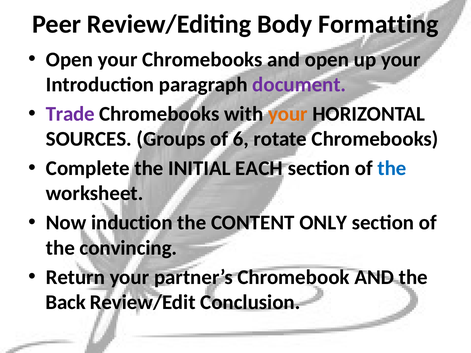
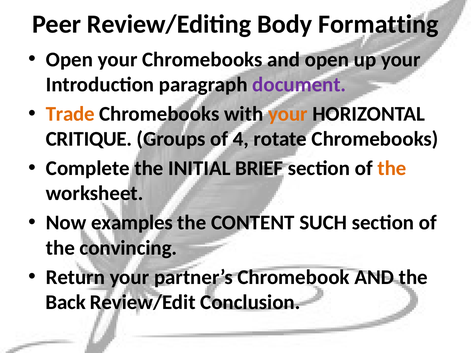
Trade colour: purple -> orange (70, 114)
SOURCES: SOURCES -> CRITIQUE (89, 139)
6: 6 -> 4 (241, 139)
EACH: EACH -> BRIEF (259, 168)
the colour: blue -> orange (392, 168)
induction: induction -> examples (132, 223)
ONLY: ONLY -> SUCH (323, 223)
